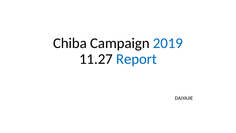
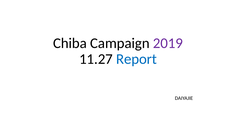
2019 colour: blue -> purple (168, 43)
